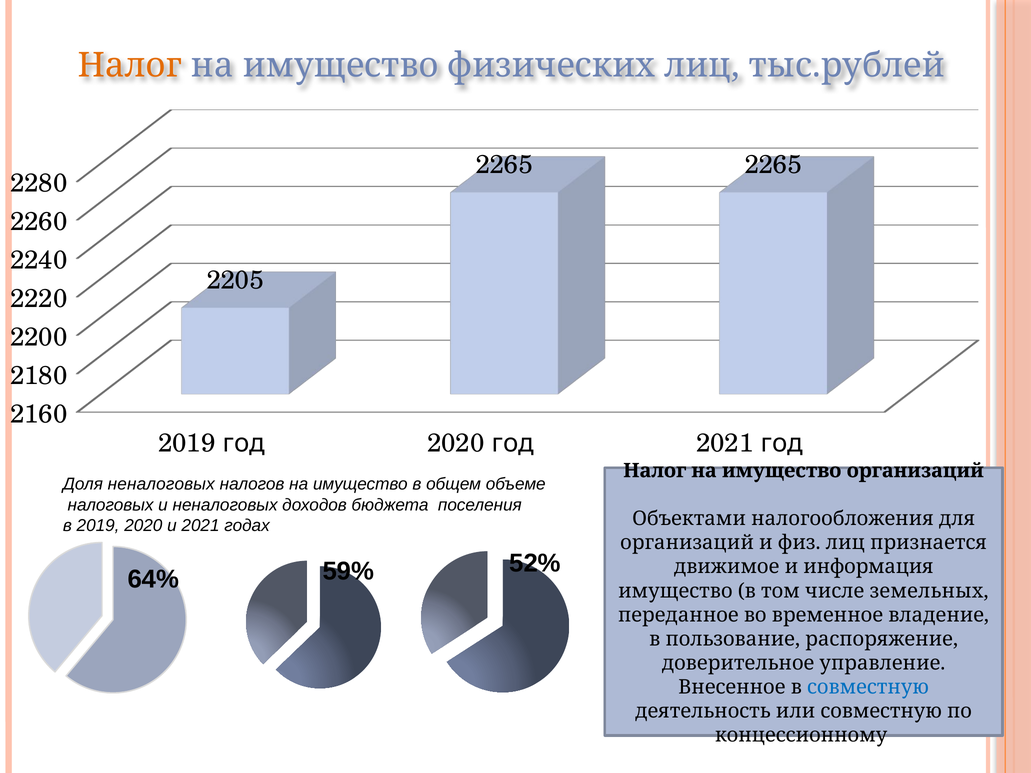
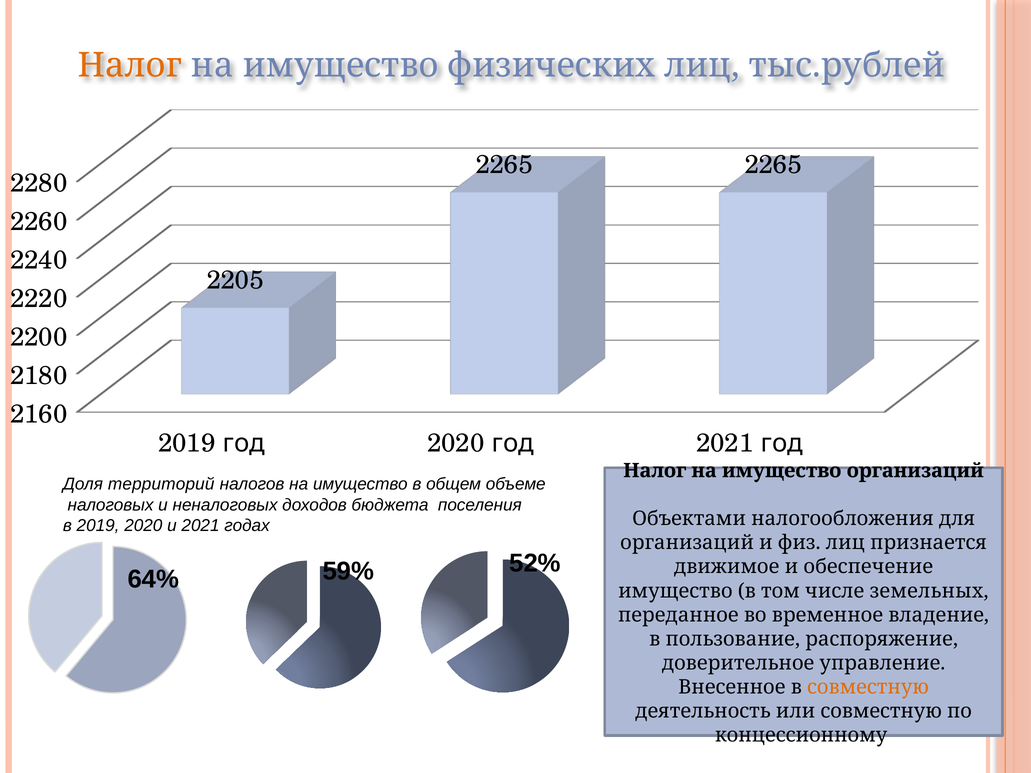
Доля неналоговых: неналоговых -> территорий (161, 484)
информация: информация -> обеспечение (868, 567)
совместную colour: blue -> orange (868, 687)
